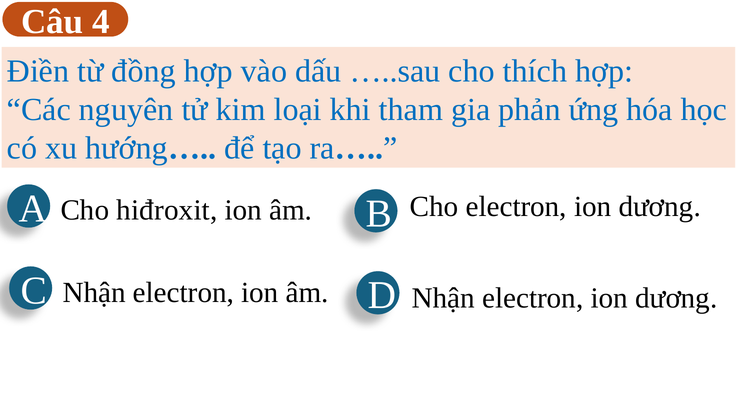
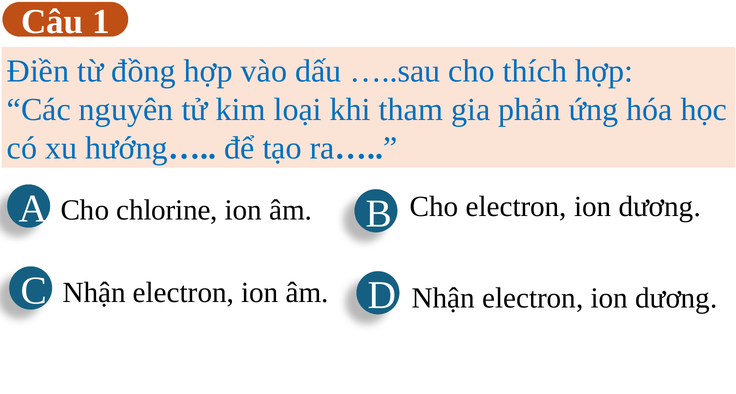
4: 4 -> 1 (101, 22)
hiđroxit: hiđroxit -> chlorine (167, 210)
